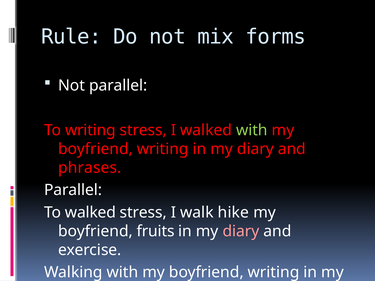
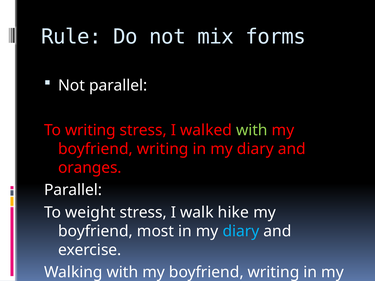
phrases: phrases -> oranges (90, 168)
To walked: walked -> weight (90, 213)
fruits: fruits -> most (156, 231)
diary colour: pink -> light blue (241, 231)
